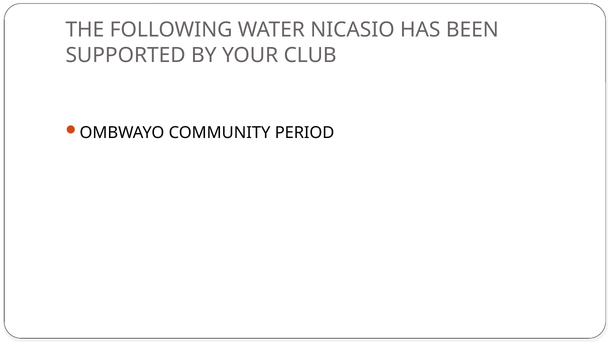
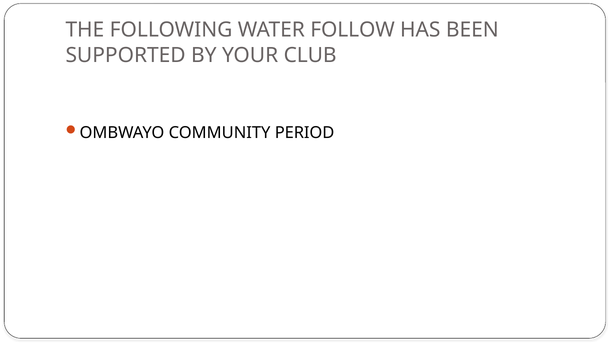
NICASIO: NICASIO -> FOLLOW (353, 30)
